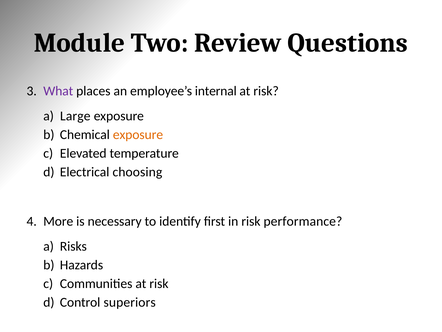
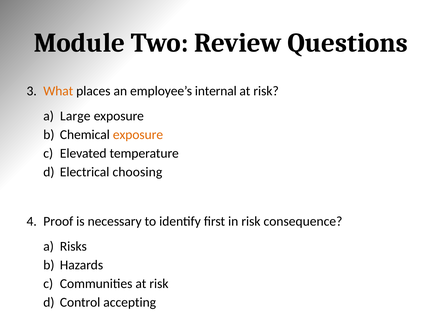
What colour: purple -> orange (58, 91)
More: More -> Proof (58, 221)
performance: performance -> consequence (303, 221)
superiors: superiors -> accepting (130, 302)
